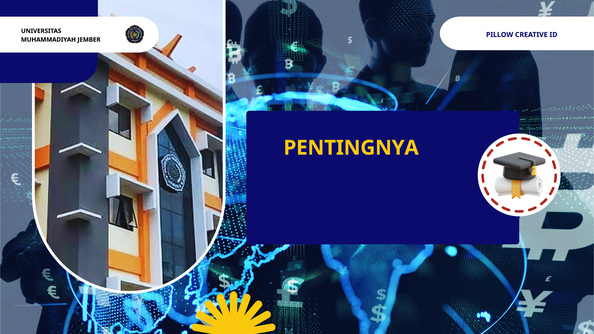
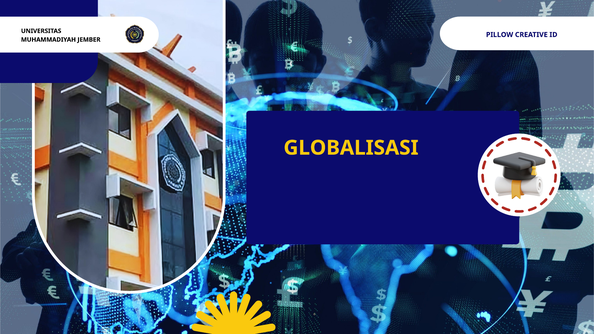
PENTINGNYA: PENTINGNYA -> GLOBALISASI (351, 148)
